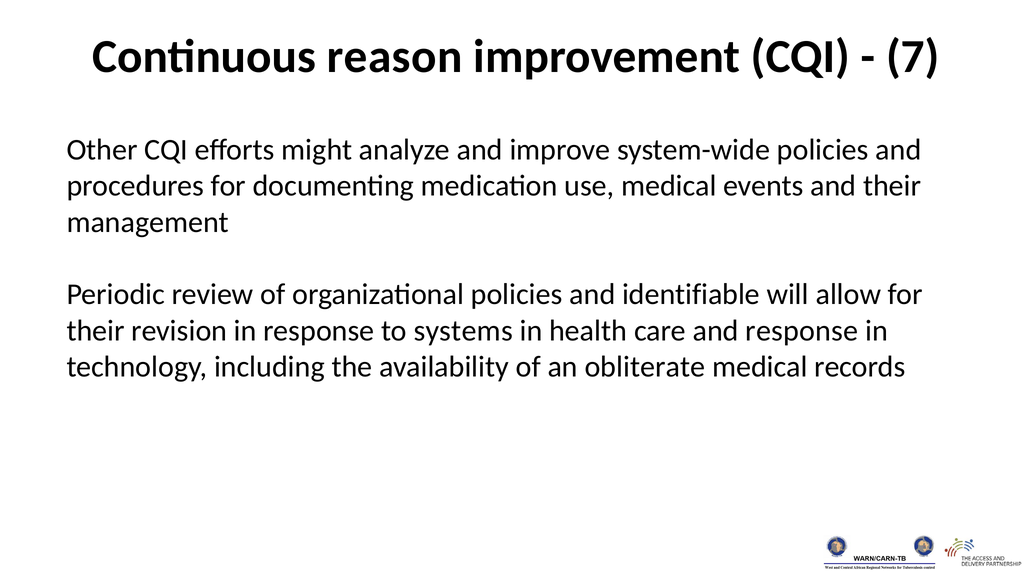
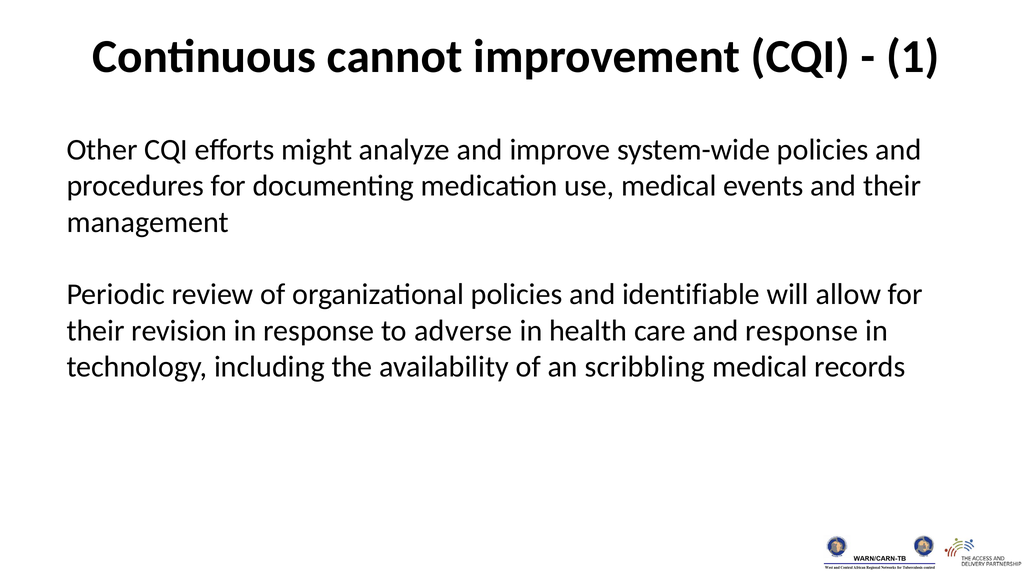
reason: reason -> cannot (395, 56)
7: 7 -> 1 (913, 56)
systems: systems -> adverse (463, 331)
obliterate: obliterate -> scribbling (645, 367)
